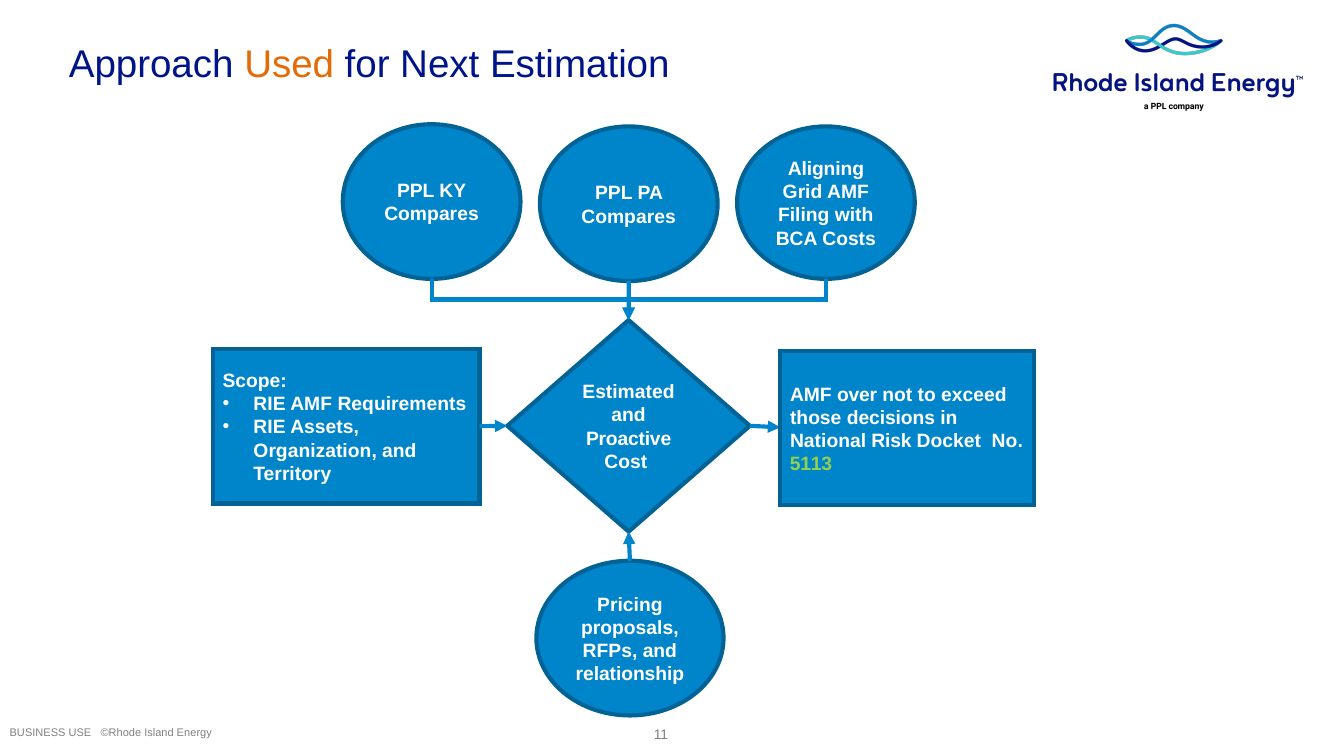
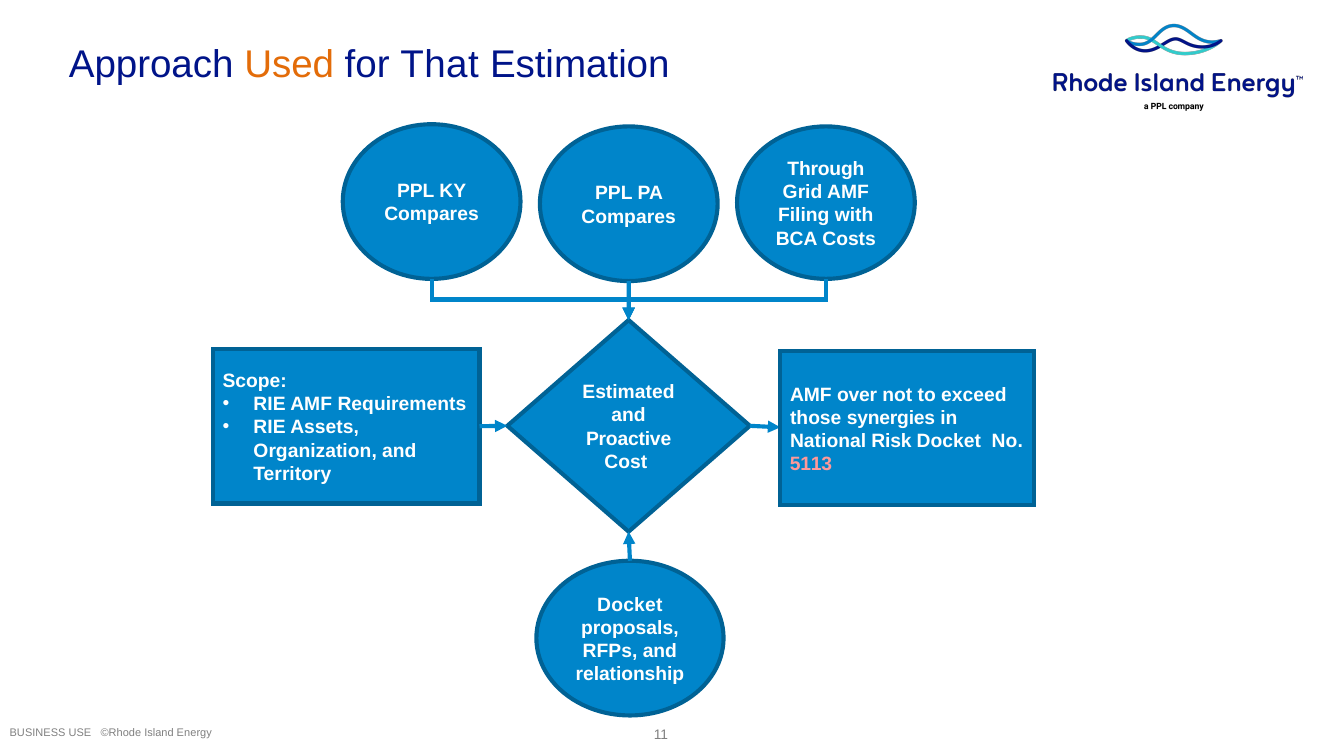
Next: Next -> That (440, 64)
Aligning: Aligning -> Through (826, 169)
decisions: decisions -> synergies (891, 418)
5113 colour: light green -> pink (811, 464)
Pricing: Pricing -> Docket (630, 604)
